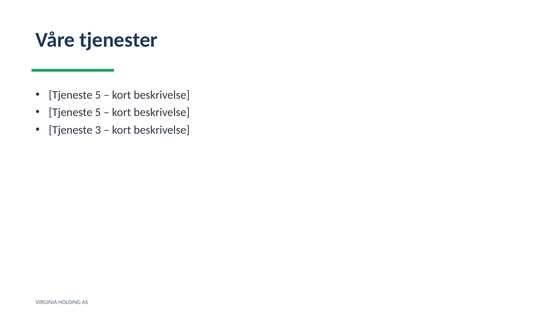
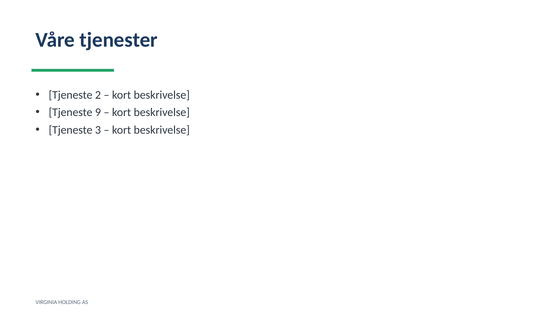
5: 5 -> 2 (98, 95)
5: 5 -> 9 (98, 112)
